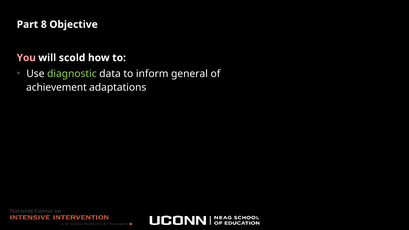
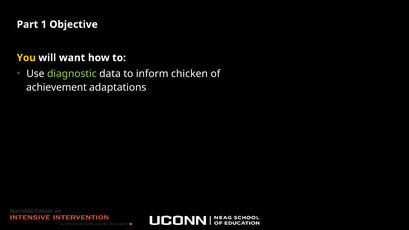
8: 8 -> 1 (44, 24)
You colour: pink -> yellow (26, 58)
scold: scold -> want (72, 58)
general: general -> chicken (189, 74)
